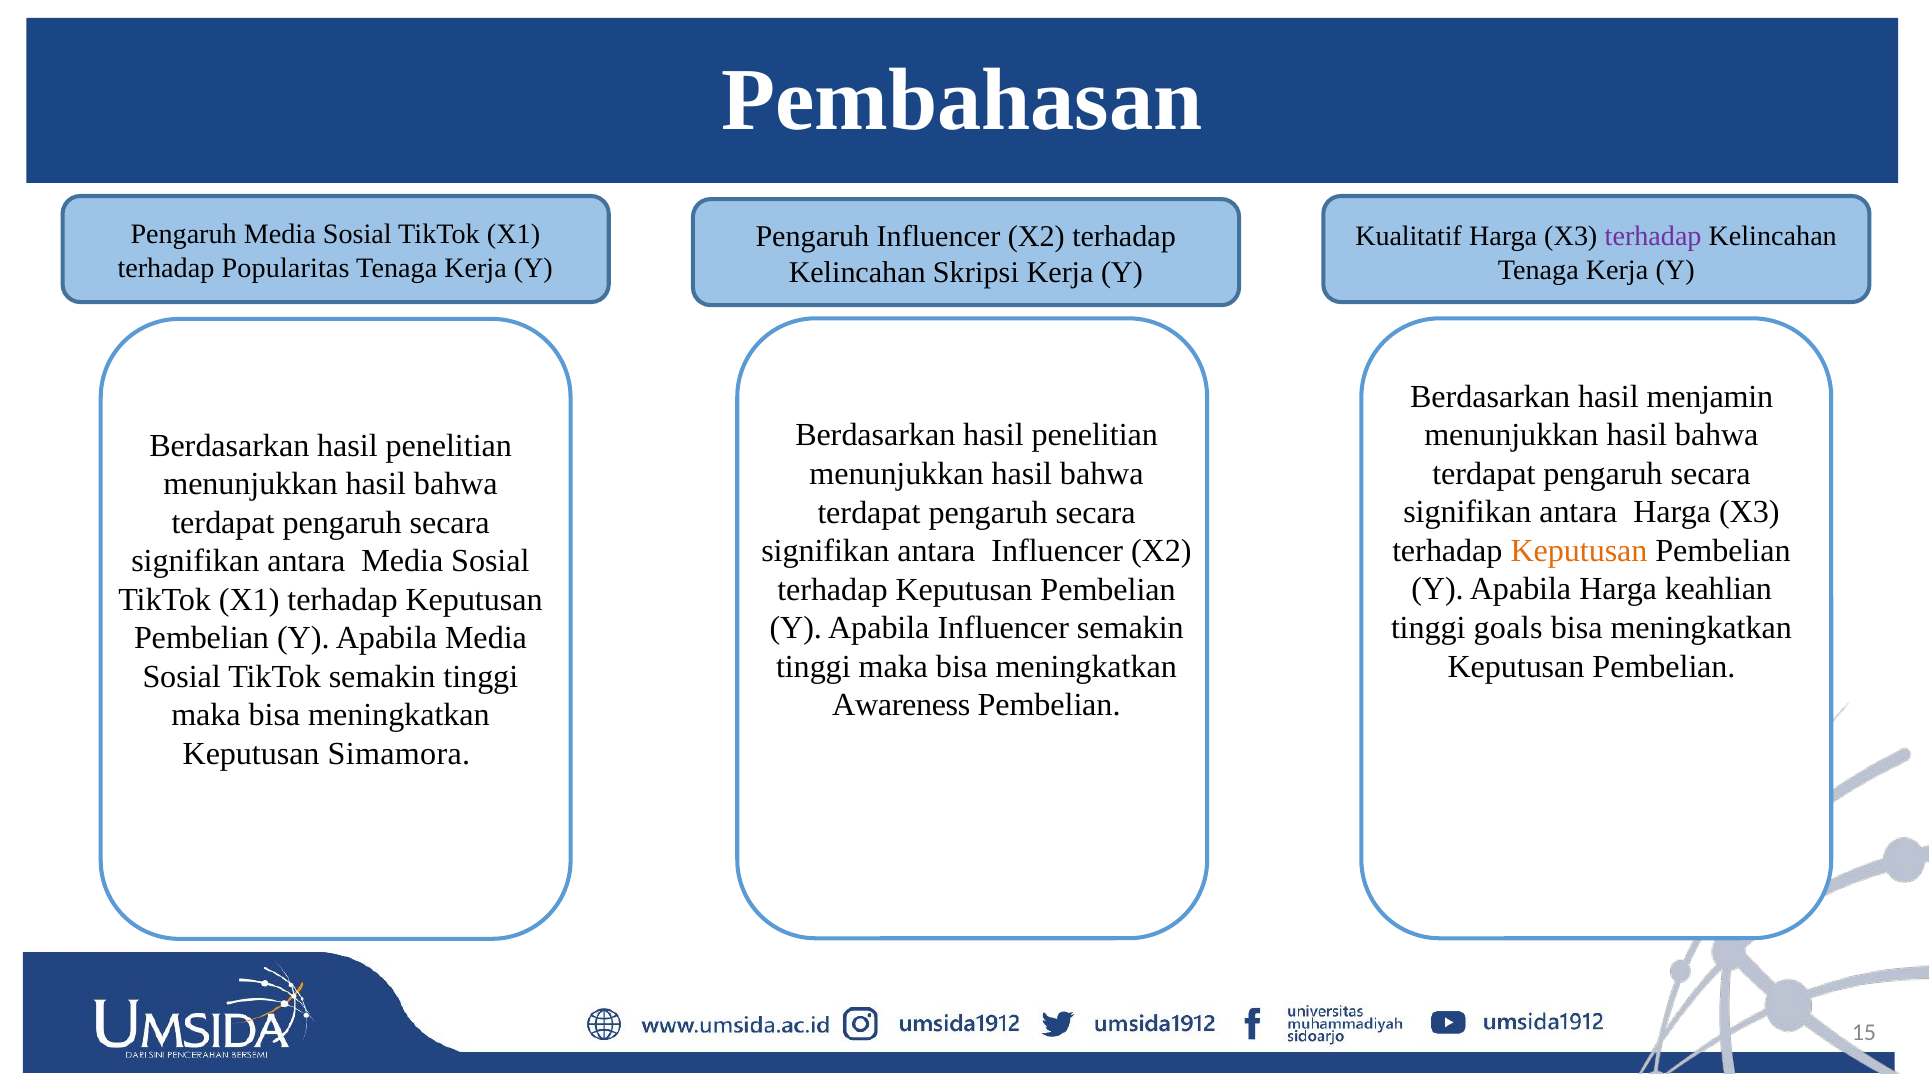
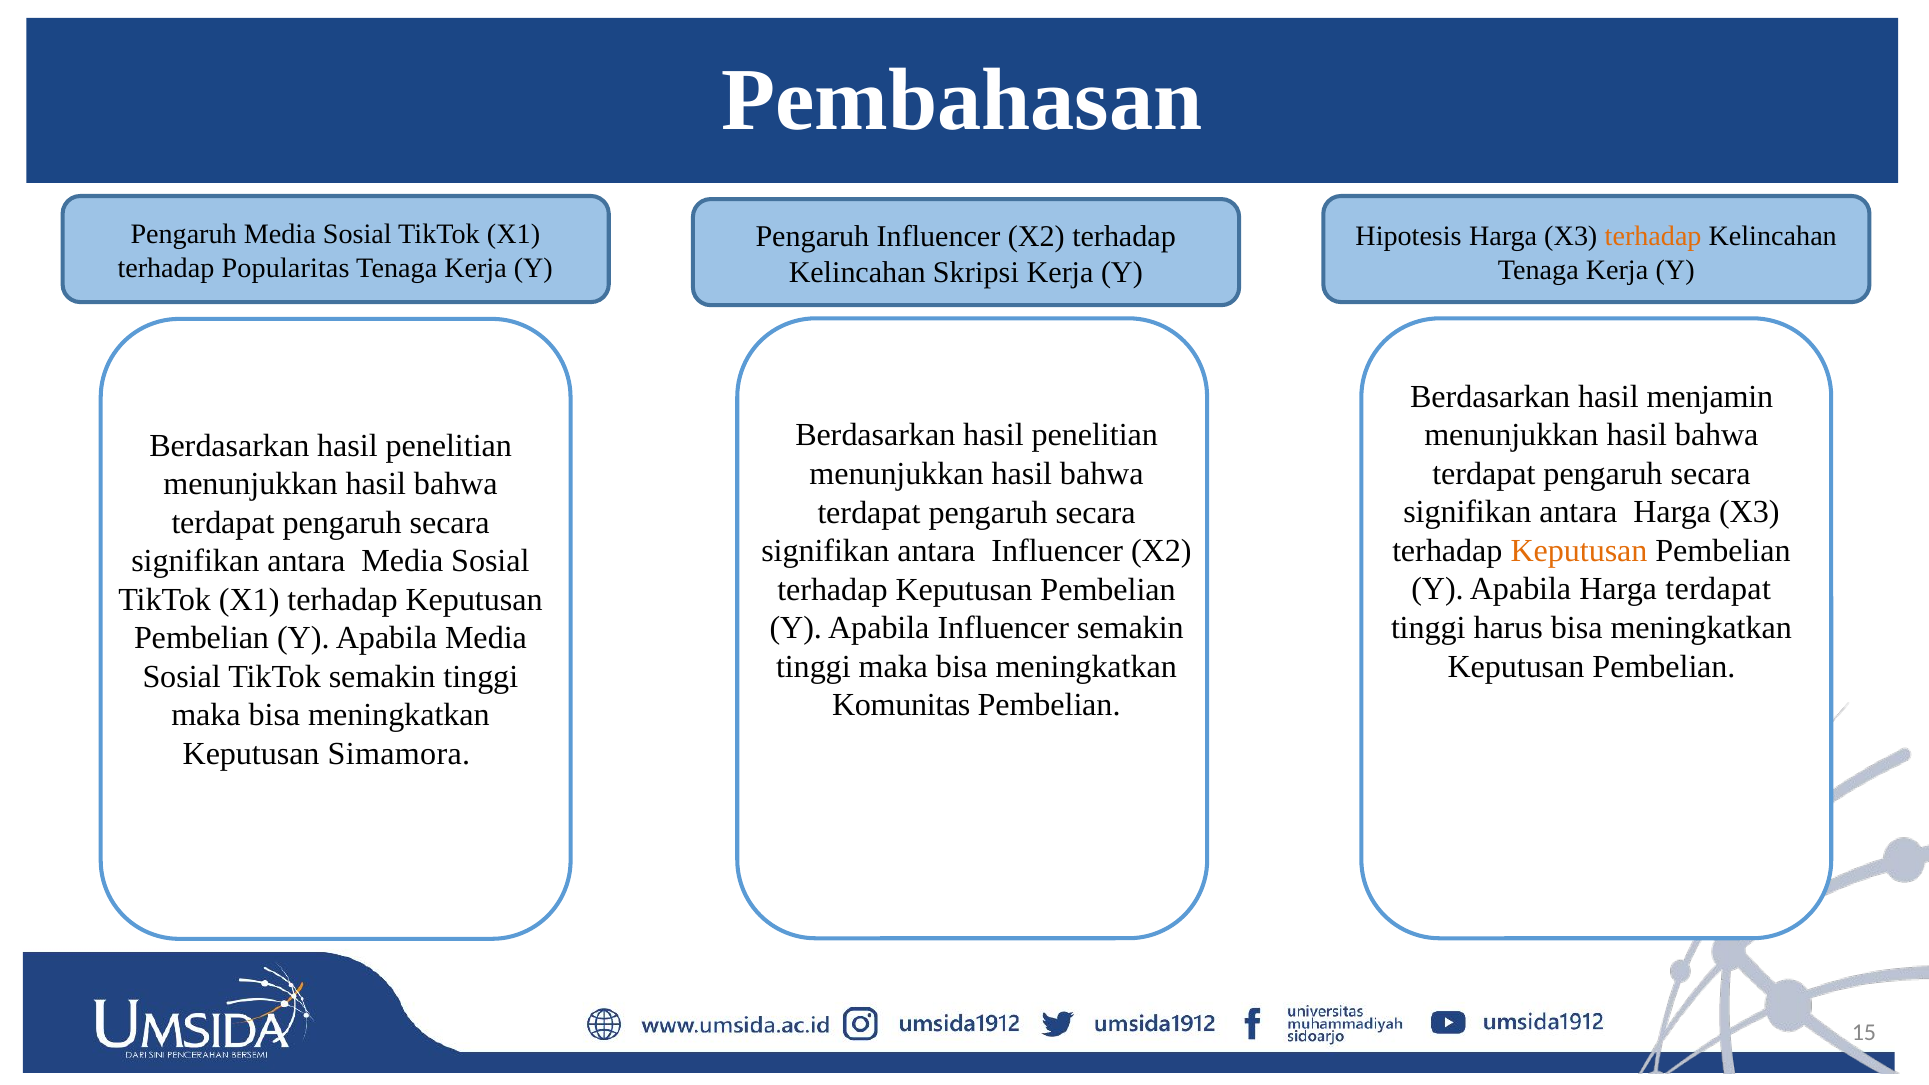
Kualitatif: Kualitatif -> Hipotesis (1409, 236)
terhadap colour: purple -> orange (1653, 236)
Harga keahlian: keahlian -> terdapat (1718, 589)
goals: goals -> harus (1508, 628)
Awareness: Awareness -> Komunitas (901, 705)
